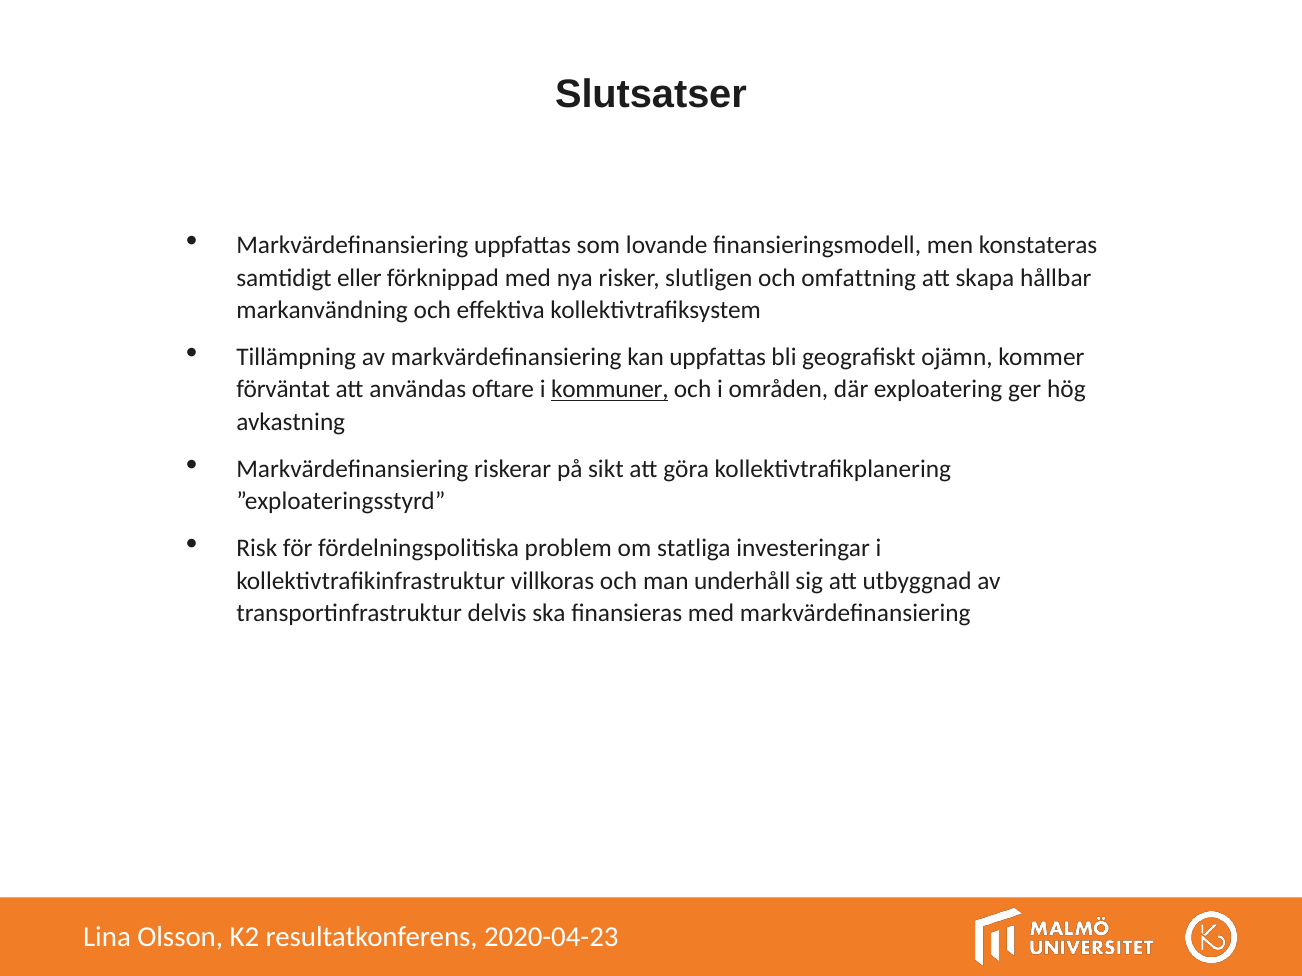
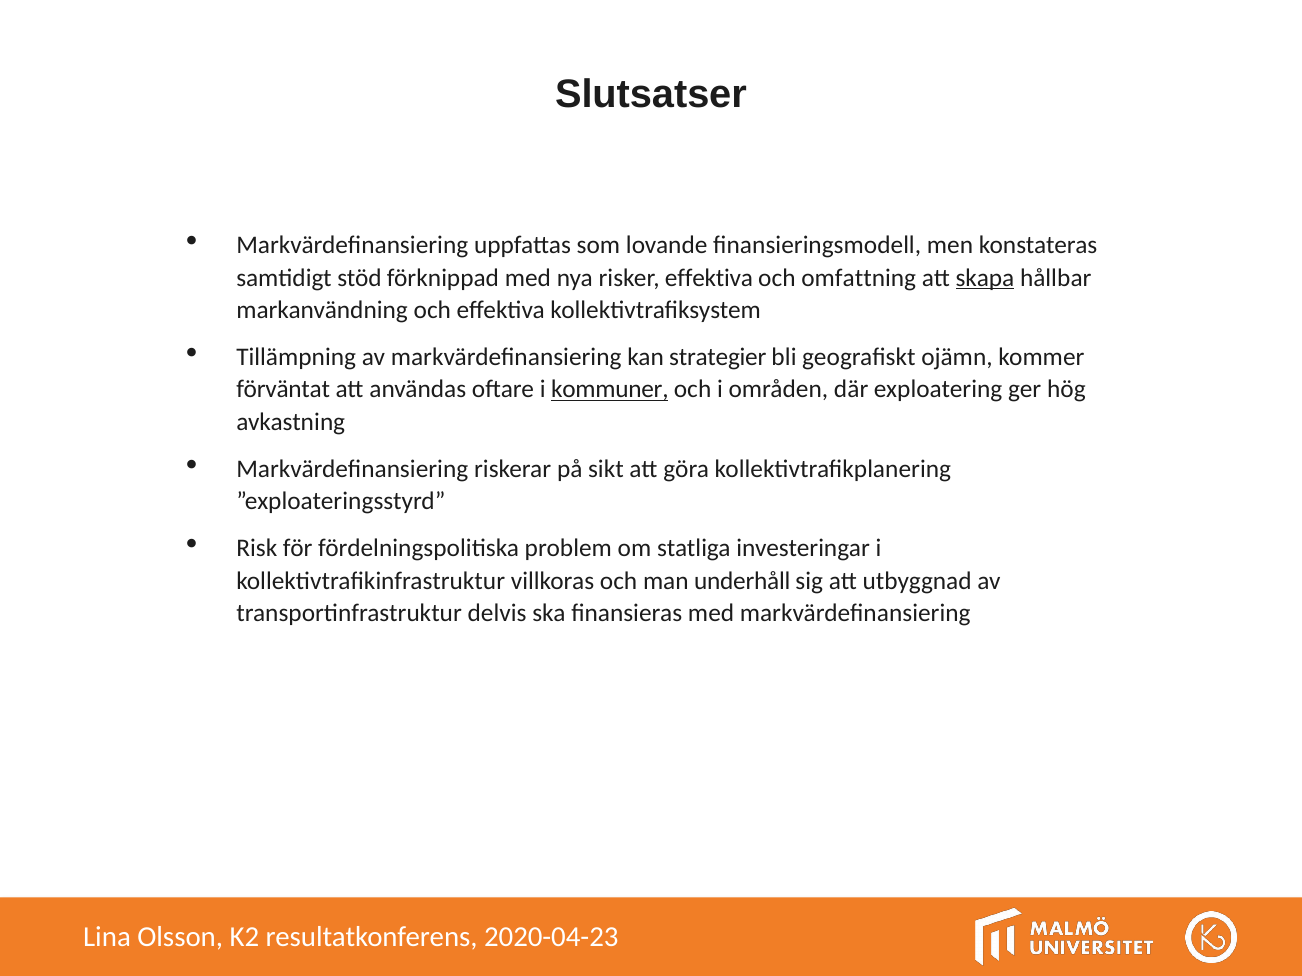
eller: eller -> stöd (359, 278)
risker slutligen: slutligen -> effektiva (709, 278)
skapa underline: none -> present (985, 278)
kan uppfattas: uppfattas -> strategier (718, 357)
